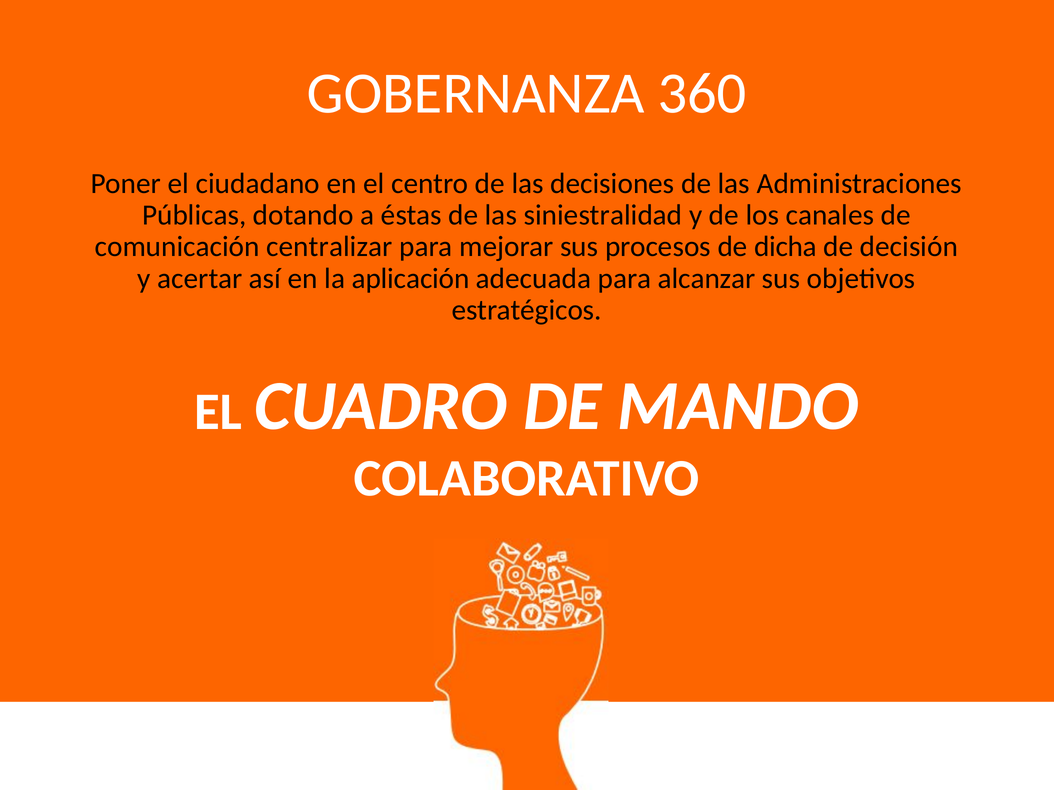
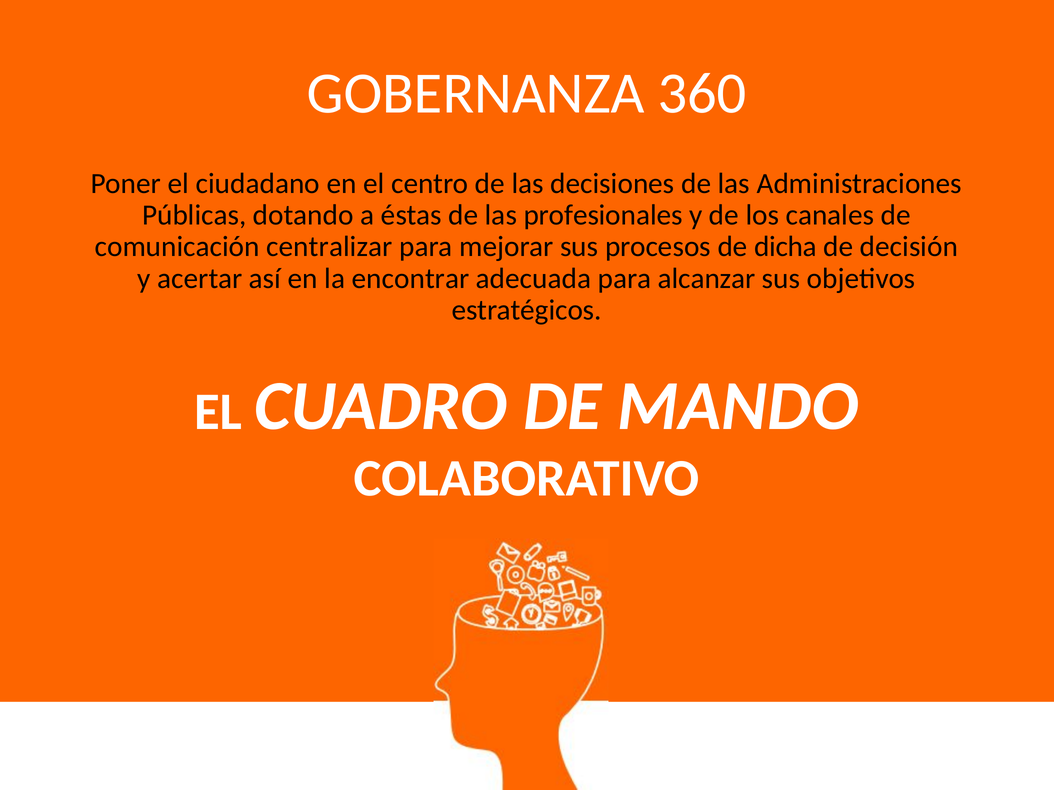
siniestralidad: siniestralidad -> profesionales (603, 215)
aplicación: aplicación -> encontrar (411, 279)
